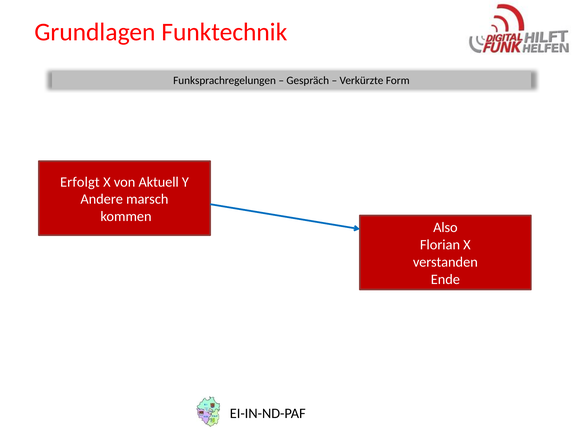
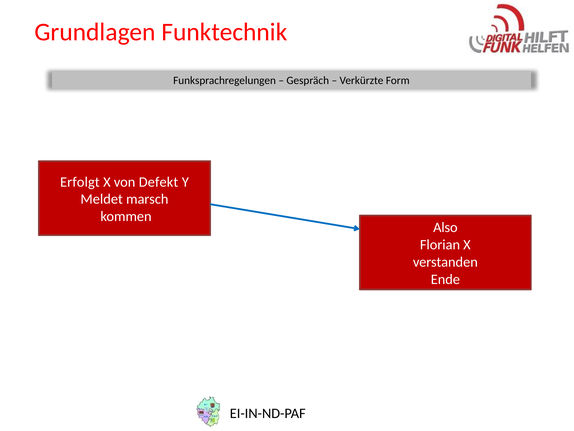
Aktuell: Aktuell -> Defekt (159, 182)
Andere: Andere -> Meldet (102, 199)
